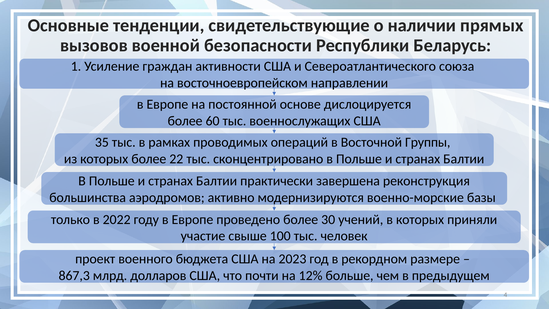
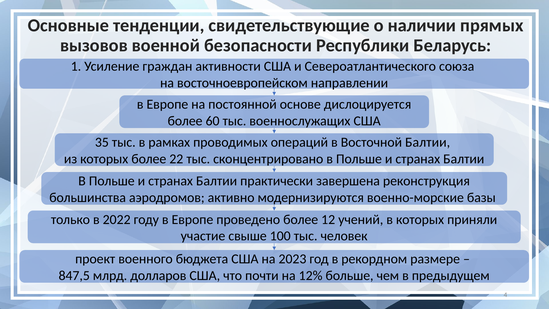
Восточной Группы: Группы -> Балтии (428, 142)
30: 30 -> 12 (328, 219)
867,3: 867,3 -> 847,5 (74, 275)
